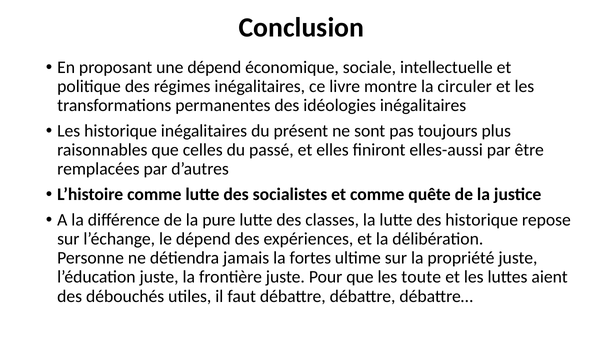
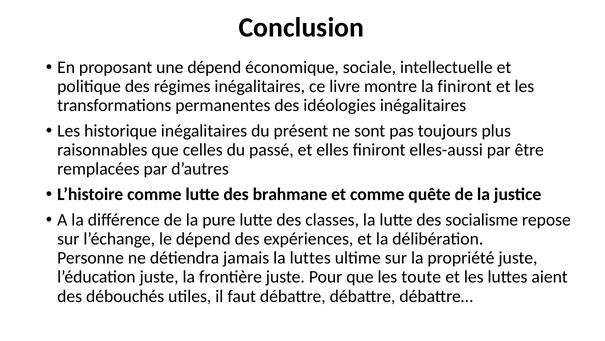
la circuler: circuler -> finiront (465, 86)
socialistes: socialistes -> brahmane (290, 194)
des historique: historique -> socialisme (482, 219)
la fortes: fortes -> luttes (310, 258)
